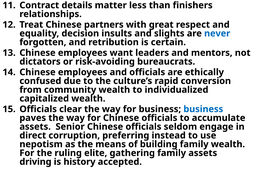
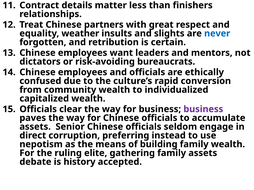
decision: decision -> weather (80, 34)
business colour: blue -> purple (203, 109)
driving: driving -> debate (35, 162)
